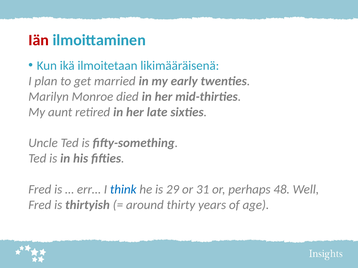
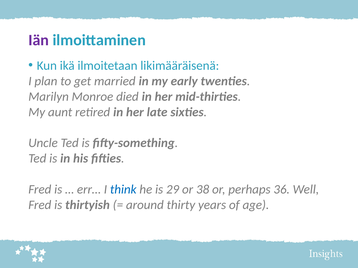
Iän colour: red -> purple (39, 40)
31: 31 -> 38 (203, 190)
48: 48 -> 36 (282, 190)
